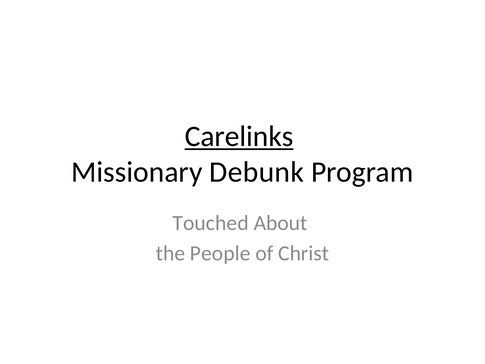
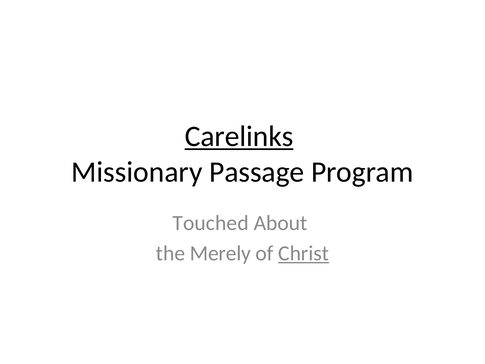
Debunk: Debunk -> Passage (257, 172)
People: People -> Merely (220, 253)
Christ underline: none -> present (304, 253)
